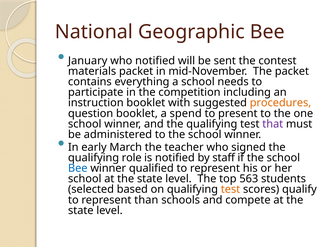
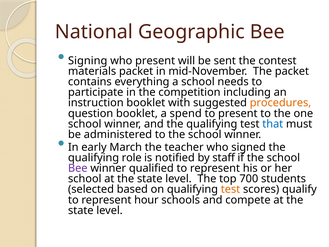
January: January -> Signing (88, 61)
who notified: notified -> present (155, 61)
that colour: purple -> blue (273, 124)
Bee colour: blue -> purple (78, 168)
563: 563 -> 700 (249, 179)
than: than -> hour (146, 200)
